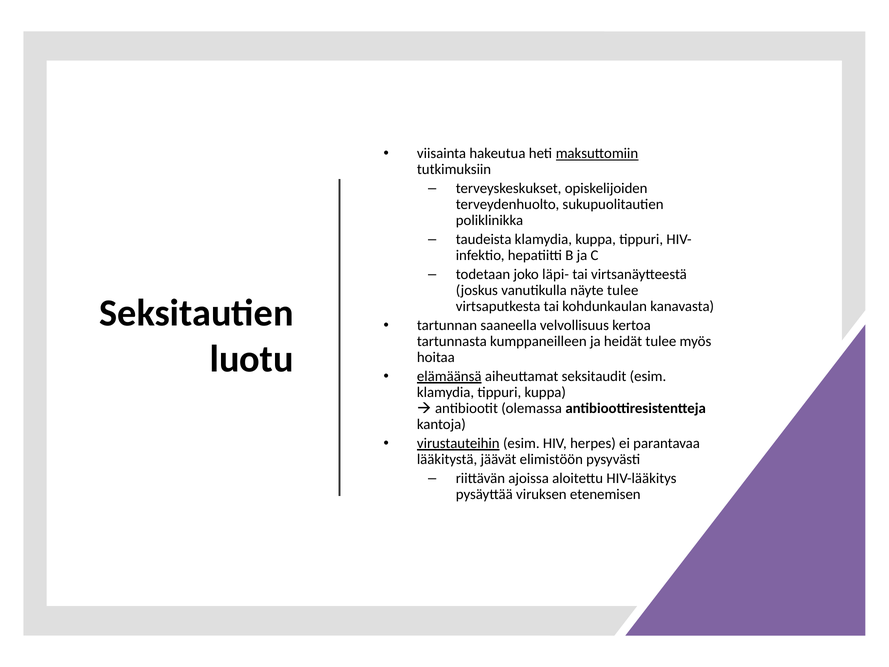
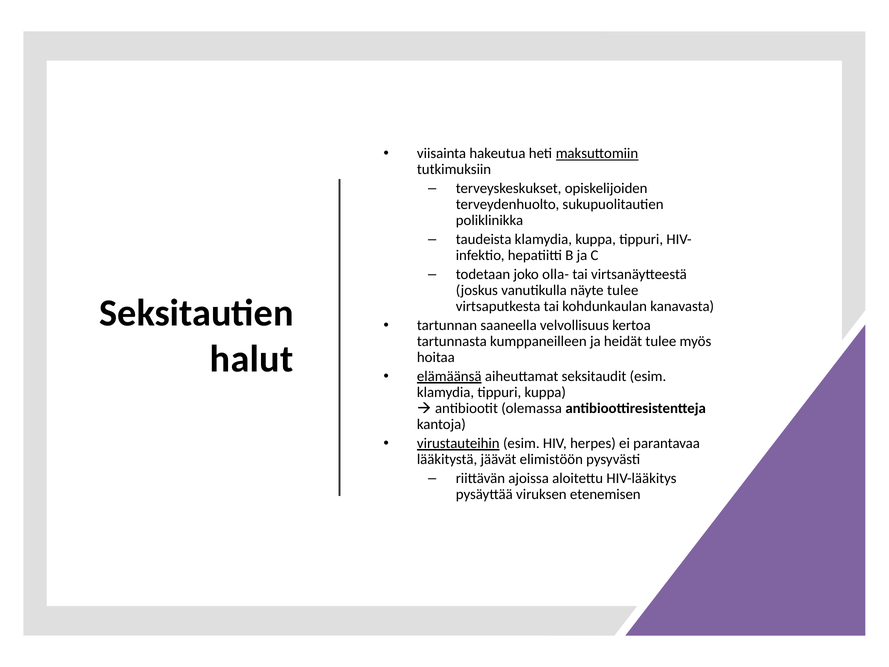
läpi-: läpi- -> olla- (556, 274)
luotu: luotu -> halut (252, 359)
